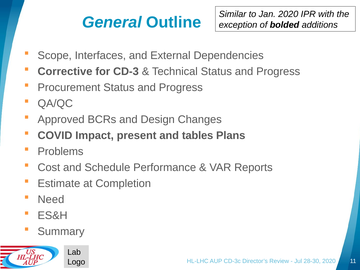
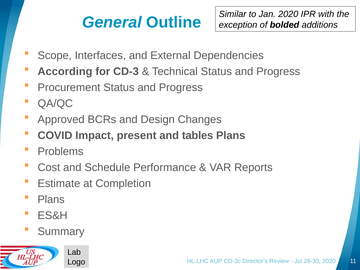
Corrective: Corrective -> According (65, 71)
Need: Need -> Plans (51, 199)
